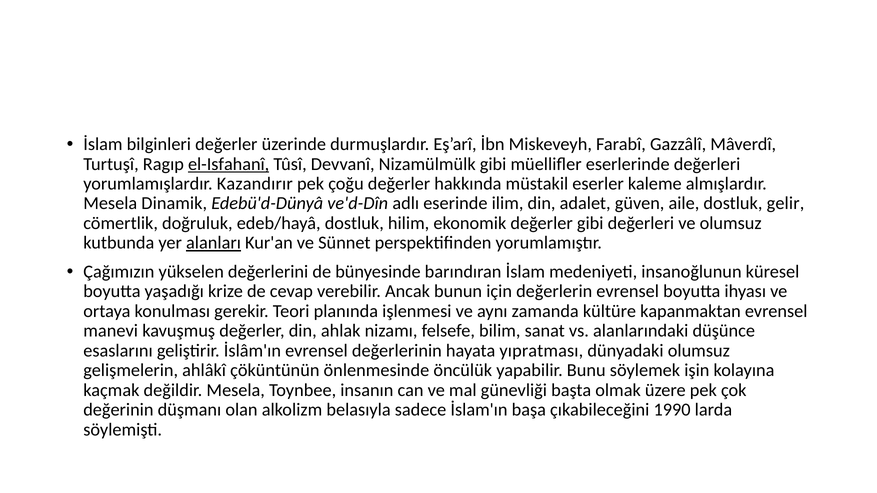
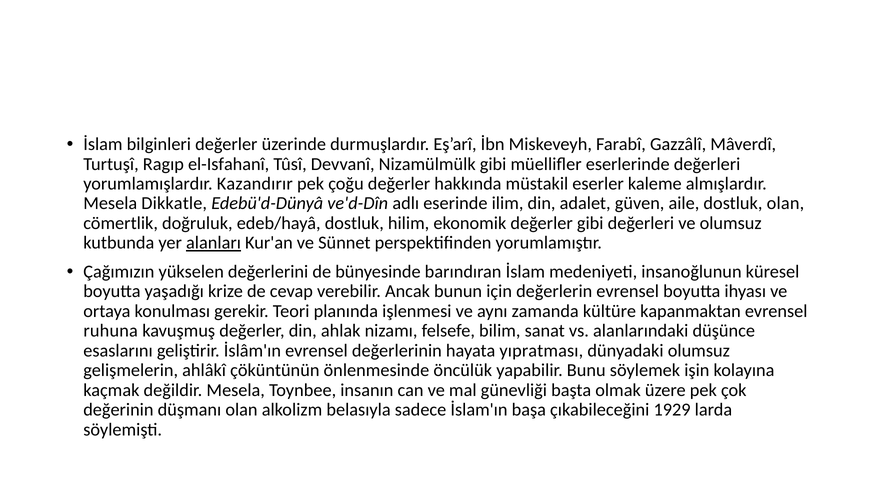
el-Isfahanî underline: present -> none (229, 164)
Dinamik: Dinamik -> Dikkatle (174, 204)
dostluk gelir: gelir -> olan (785, 204)
manevi: manevi -> ruhuna (111, 331)
1990: 1990 -> 1929 (672, 410)
